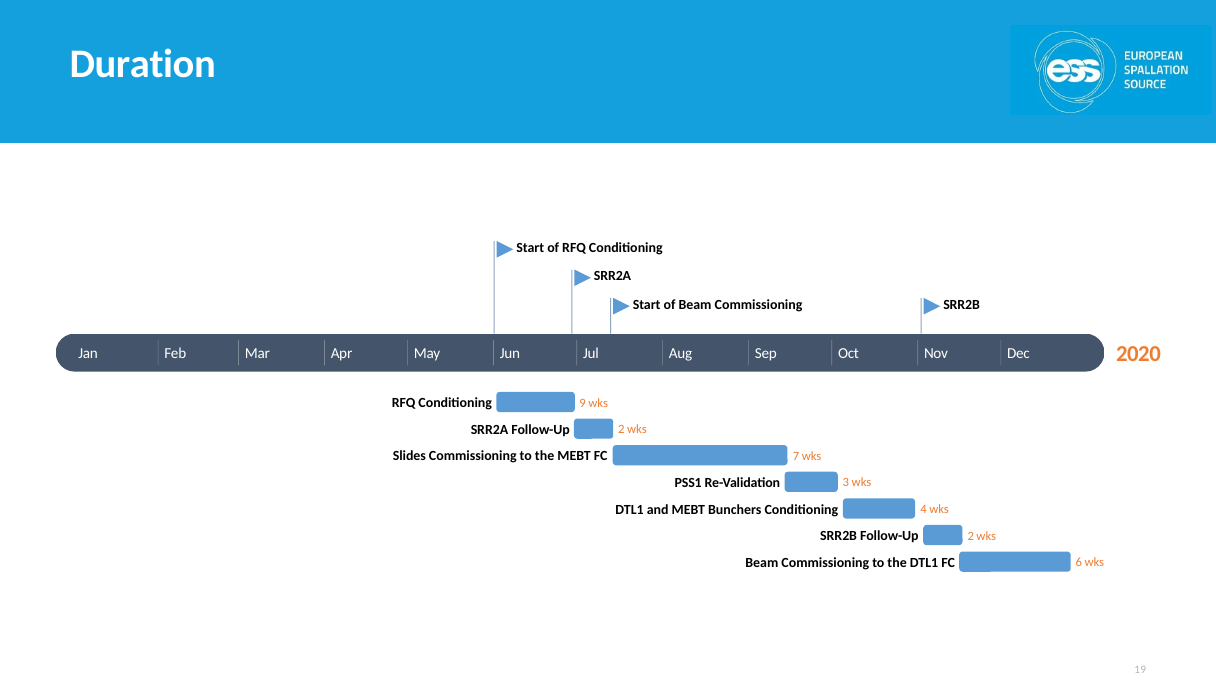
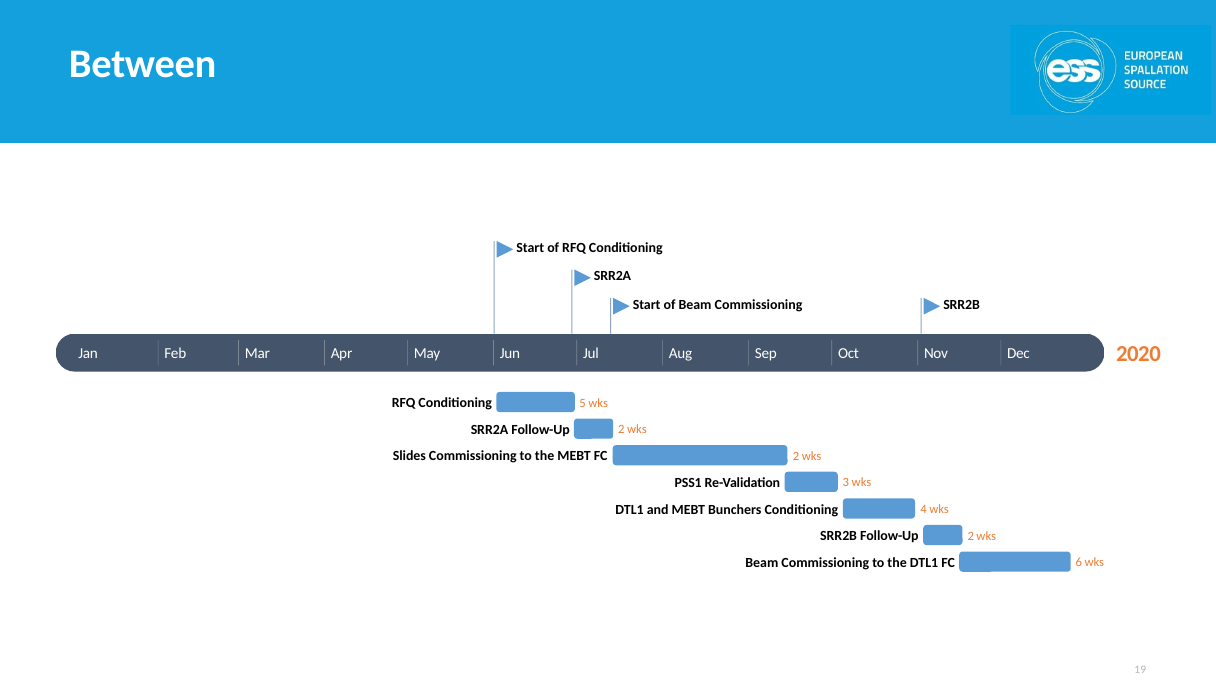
Duration: Duration -> Between (143, 65)
9: 9 -> 5 (583, 403)
FC 7: 7 -> 2 (796, 456)
